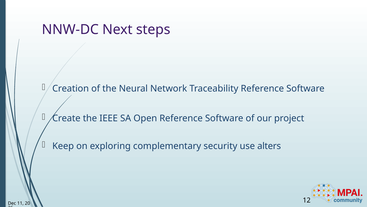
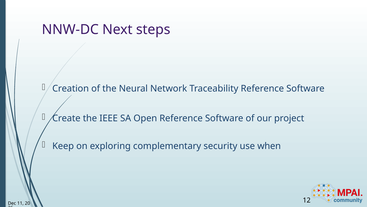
alters: alters -> when (269, 146)
